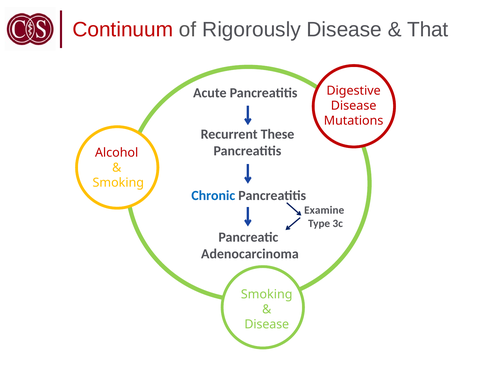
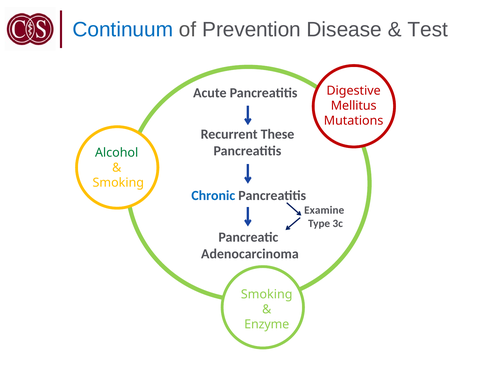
Continuum colour: red -> blue (123, 30)
Rigorously: Rigorously -> Prevention (252, 30)
That: That -> Test (428, 30)
Disease: Disease -> Mellitus (354, 106)
Alcohol colour: red -> green (117, 153)
Disease: Disease -> Enzyme (267, 324)
